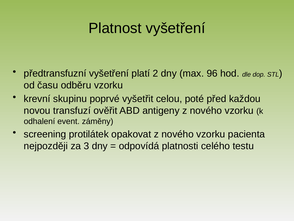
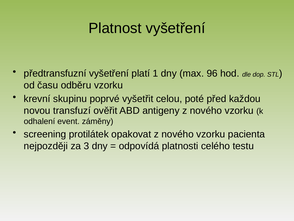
2: 2 -> 1 (156, 73)
